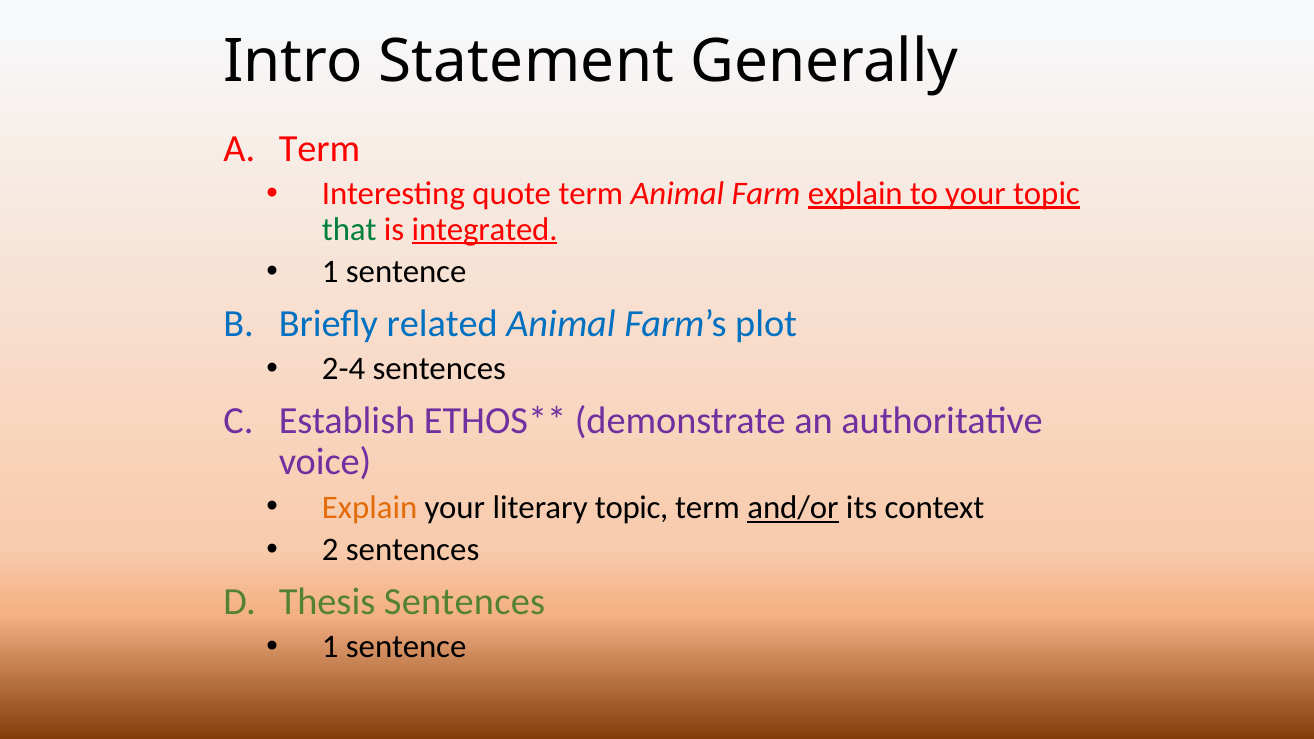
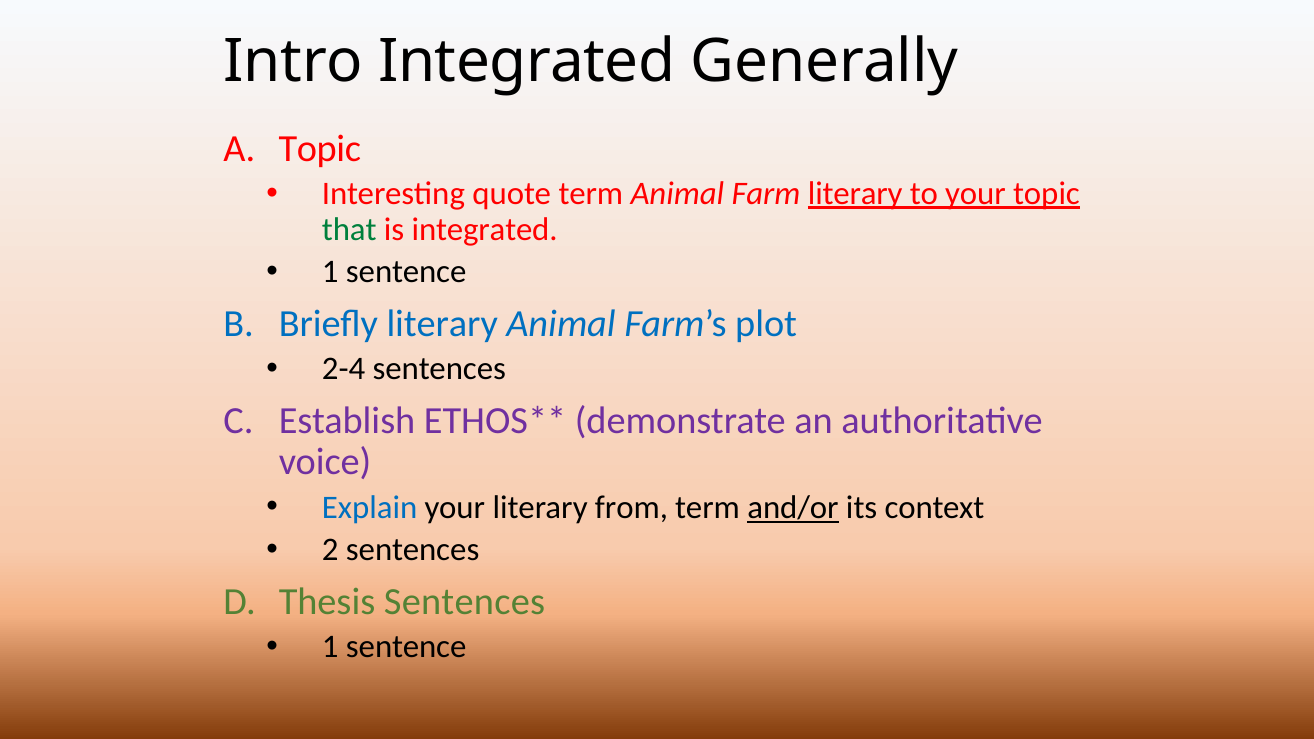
Intro Statement: Statement -> Integrated (527, 61)
Term: Term -> Topic (320, 149)
Farm explain: explain -> literary (855, 194)
integrated underline: present -> none (485, 229)
Briefly related: related -> literary (442, 324)
Explain colour: orange -> blue (370, 508)
literary topic: topic -> from (631, 508)
